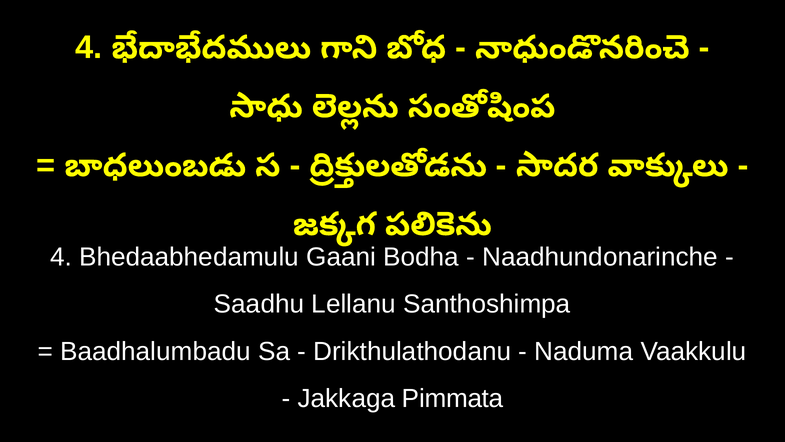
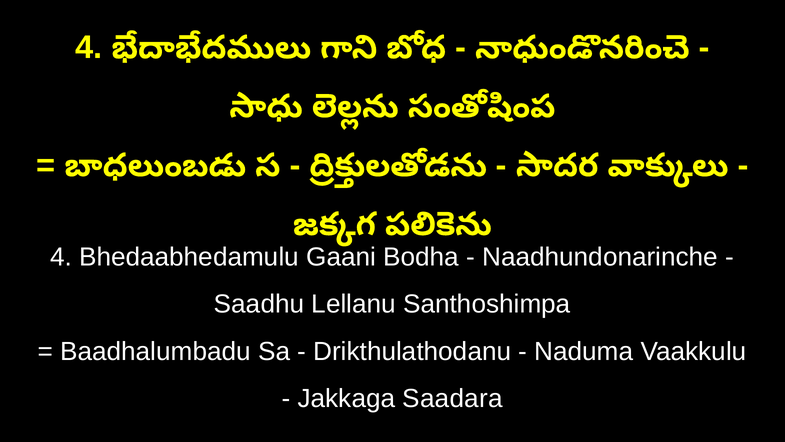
Pimmata: Pimmata -> Saadara (452, 398)
